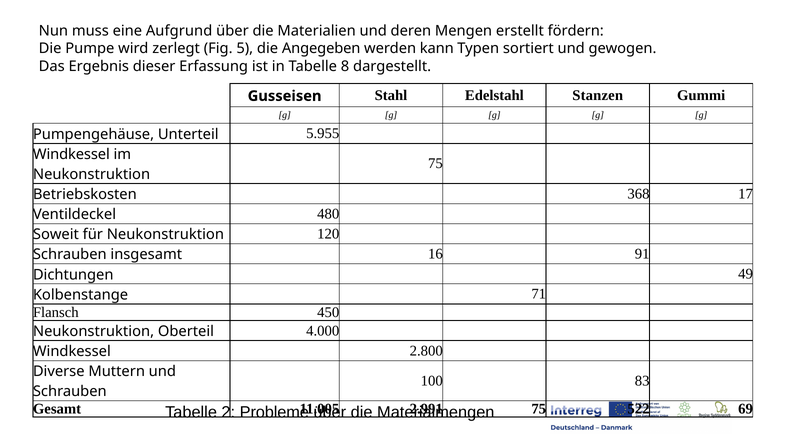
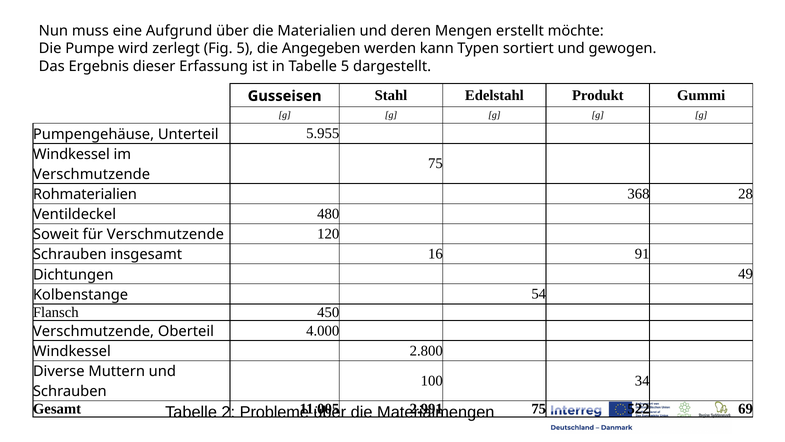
fördern: fördern -> möchte (576, 31)
Tabelle 8: 8 -> 5 (345, 66)
Stanzen: Stanzen -> Produkt (598, 95)
Neukonstruktion: Neukonstruktion -> Verschmutzende (92, 174)
Betriebskosten: Betriebskosten -> Rohmaterialien (85, 194)
17: 17 -> 28 (746, 194)
für Neukonstruktion: Neukonstruktion -> Verschmutzende (165, 234)
71: 71 -> 54 (539, 294)
Neukonstruktion: Neukonstruktion -> Verschmutzende (94, 331)
83: 83 -> 34 (642, 380)
